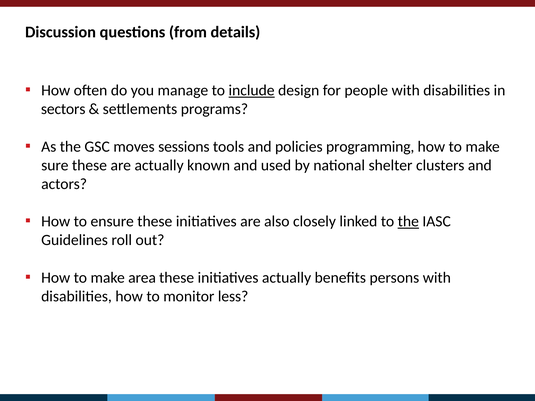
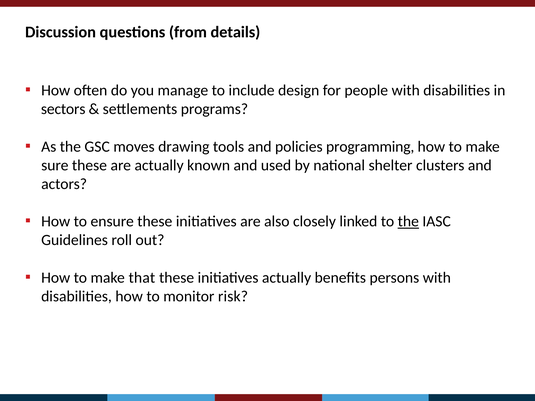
include underline: present -> none (252, 90)
sessions: sessions -> drawing (184, 147)
area: area -> that (142, 278)
less: less -> risk (233, 296)
